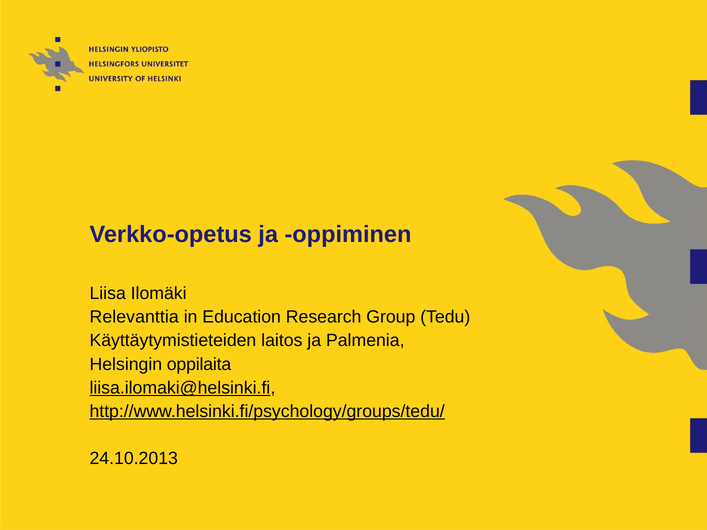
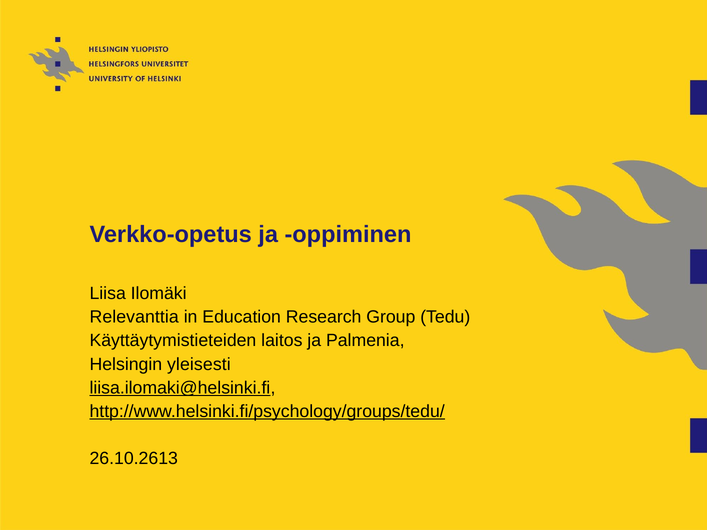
oppilaita: oppilaita -> yleisesti (199, 364)
24.10.2013: 24.10.2013 -> 26.10.2613 (134, 459)
